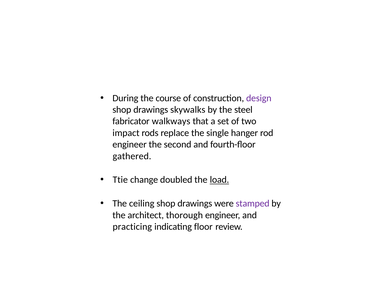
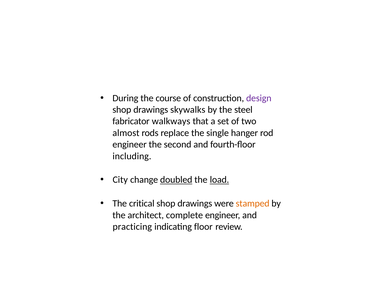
impact: impact -> almost (126, 133)
gathered: gathered -> including (132, 156)
Ttie: Ttie -> City (120, 179)
doubled underline: none -> present (176, 179)
ceiling: ceiling -> critical (142, 203)
stamped colour: purple -> orange (253, 203)
thorough: thorough -> complete (184, 215)
